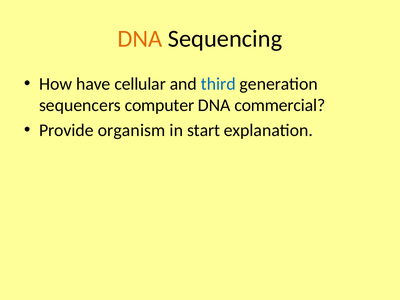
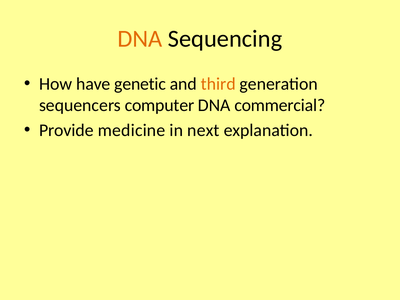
cellular: cellular -> genetic (140, 84)
third colour: blue -> orange (218, 84)
organism: organism -> medicine (132, 130)
start: start -> next (203, 130)
